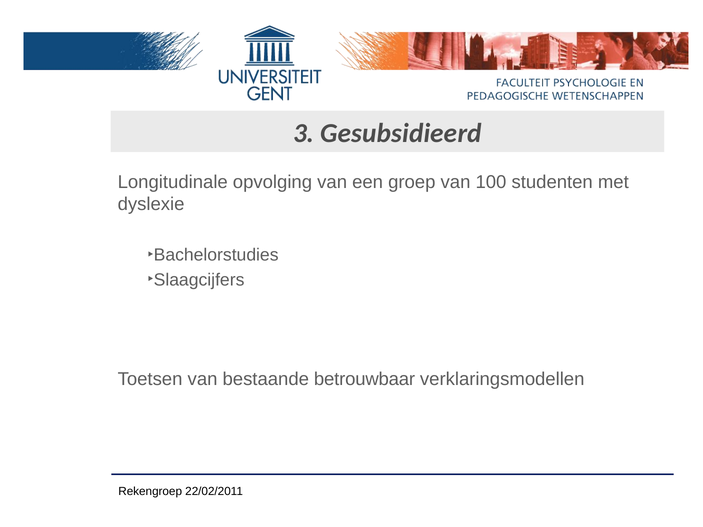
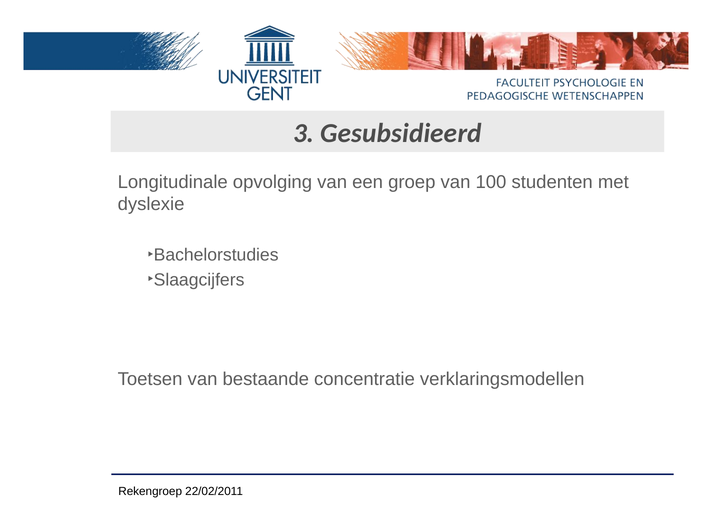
betrouwbaar: betrouwbaar -> concentratie (364, 379)
